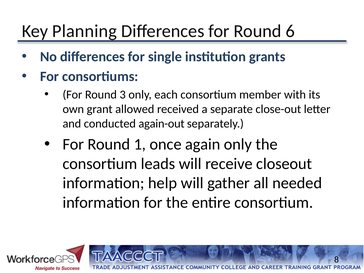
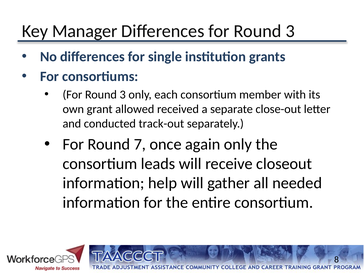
Planning: Planning -> Manager (85, 31)
Differences for Round 6: 6 -> 3 (290, 31)
again-out: again-out -> track-out (161, 124)
1: 1 -> 7 (140, 144)
